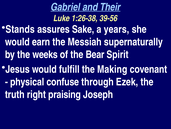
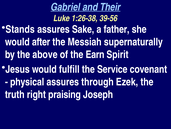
years: years -> father (117, 29)
earn: earn -> after (41, 42)
weeks: weeks -> above (45, 54)
Bear: Bear -> Earn (95, 54)
Making: Making -> Service (112, 69)
physical confuse: confuse -> assures (63, 81)
